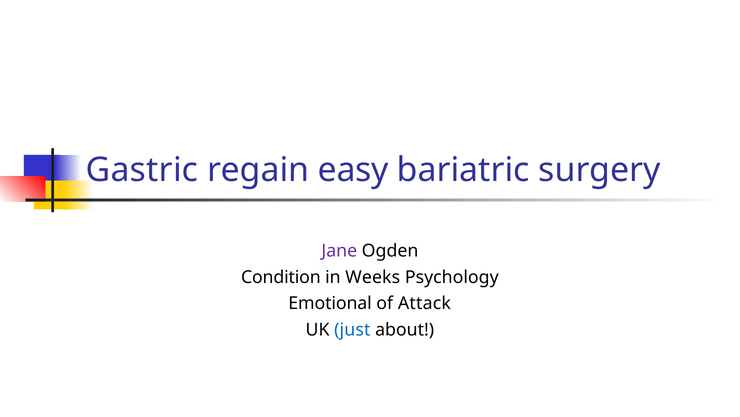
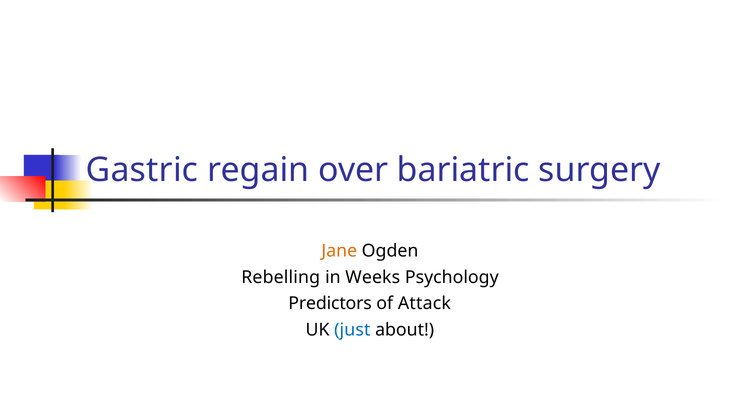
easy: easy -> over (353, 170)
Jane colour: purple -> orange (339, 251)
Condition: Condition -> Rebelling (281, 277)
Emotional: Emotional -> Predictors (330, 303)
